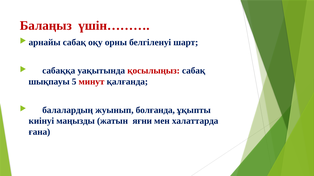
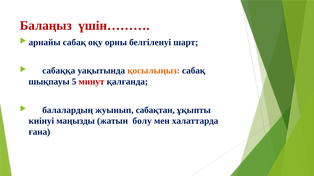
қосылыңыз colour: red -> orange (154, 71)
болғанда: болғанда -> сабақтан (155, 110)
яғни: яғни -> болу (142, 121)
